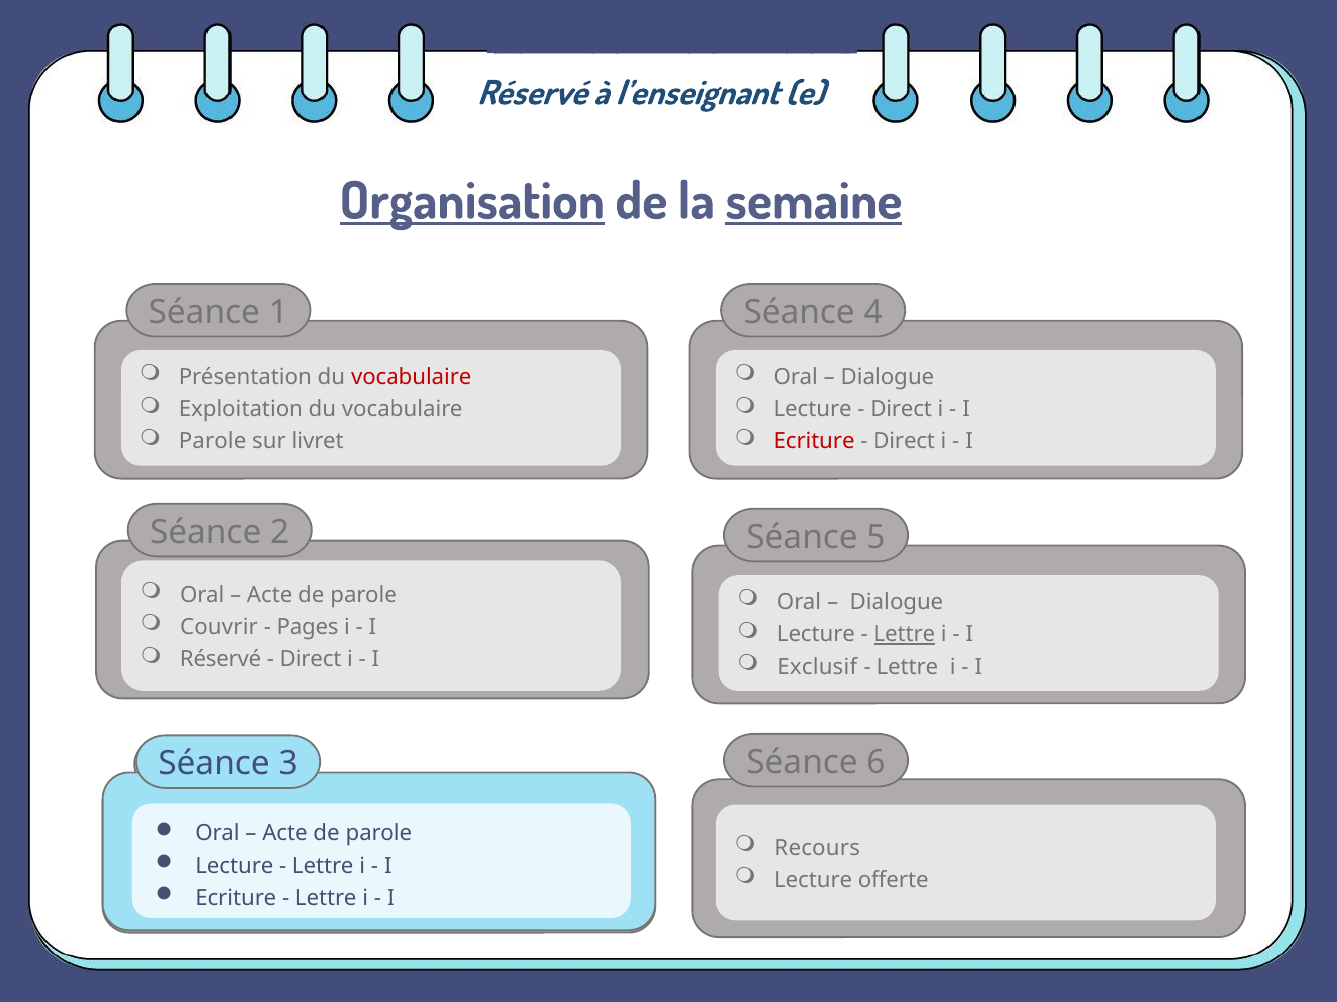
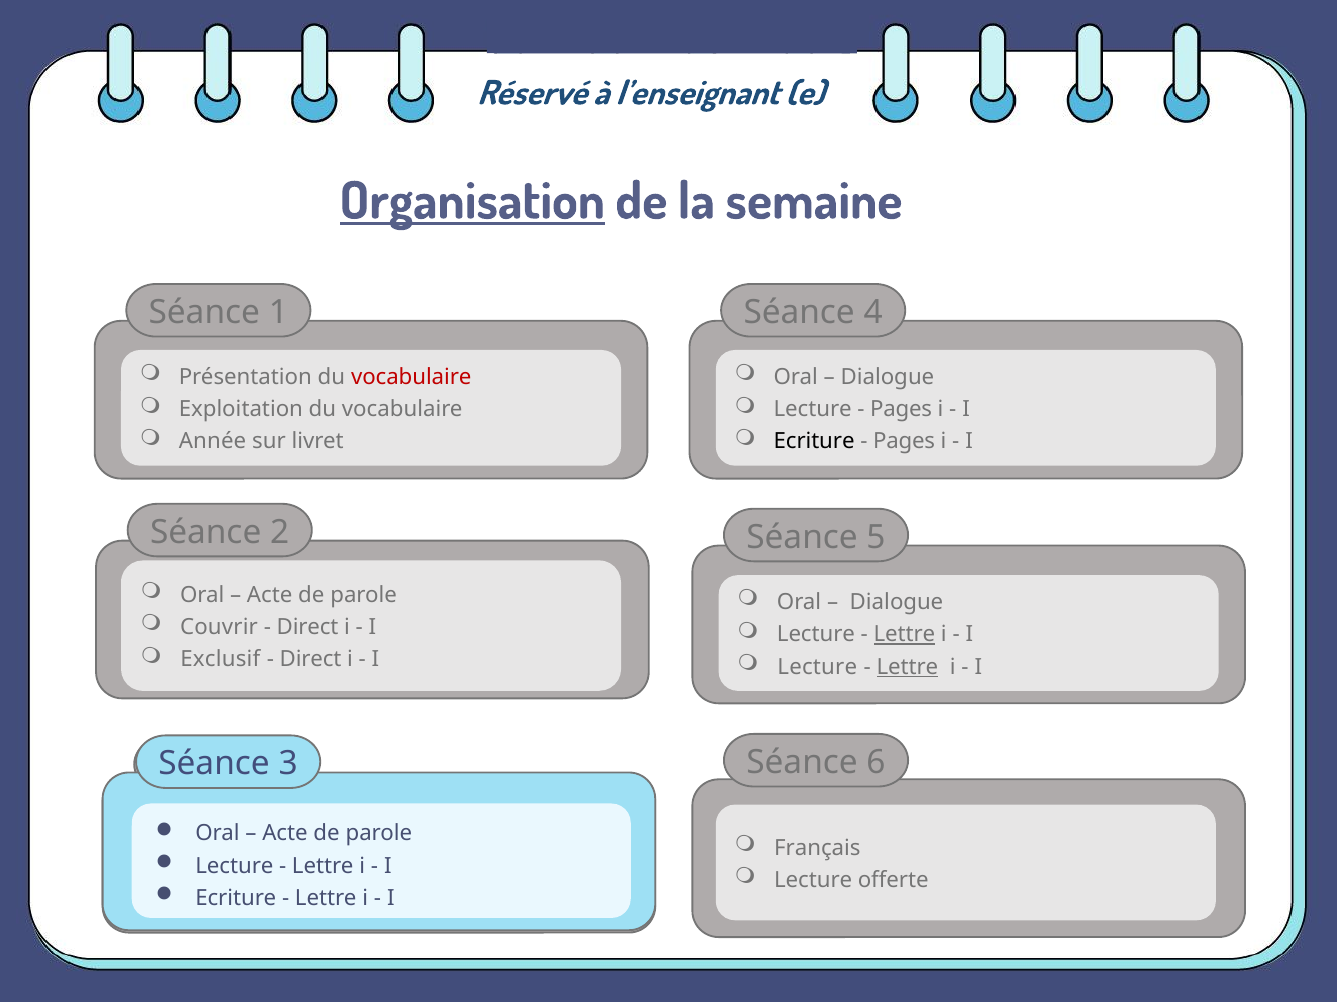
semaine underline: present -> none (814, 202)
Direct: Direct -> Pages (901, 410)
Parole: Parole -> Année (213, 442)
Ecriture colour: red -> black (814, 442)
Direct: Direct -> Pages (904, 442)
Pages: Pages -> Direct (308, 628)
Réservé: Réservé -> Exclusif (220, 660)
Exclusif: Exclusif -> Lecture (817, 667)
Lettre underline: none -> present (907, 667)
Recours: Recours -> Français (817, 848)
